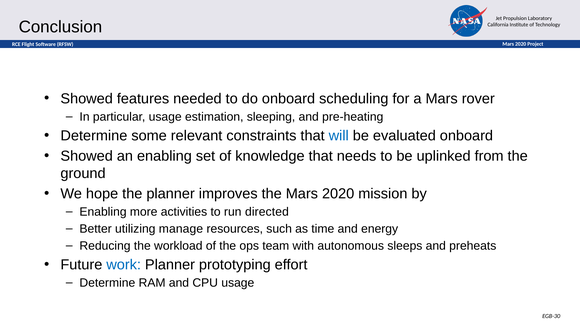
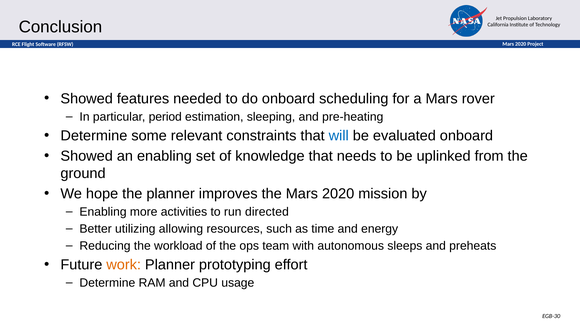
particular usage: usage -> period (165, 117)
manage: manage -> allowing (181, 229)
work colour: blue -> orange (124, 265)
